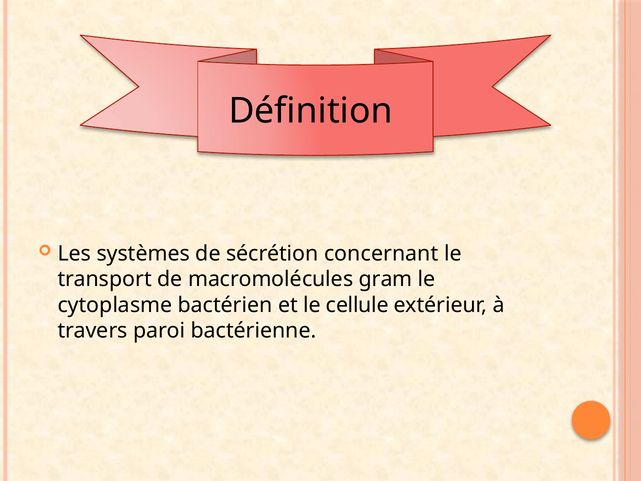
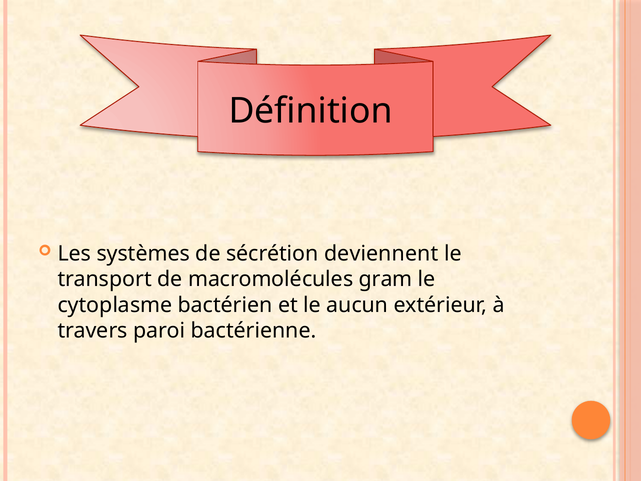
concernant: concernant -> deviennent (381, 254)
cellule: cellule -> aucun (357, 305)
